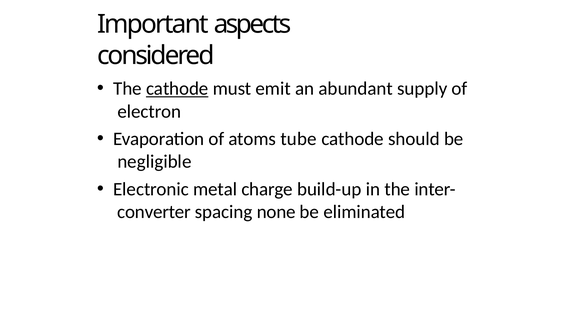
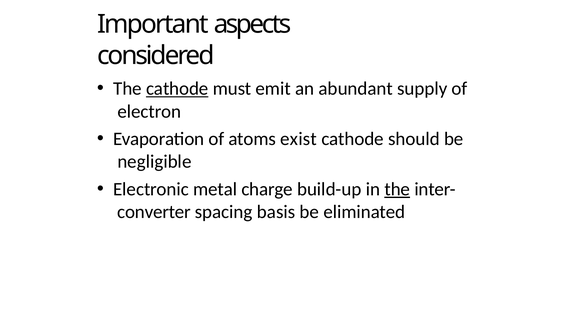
tube: tube -> exist (299, 139)
the underline: none -> present (397, 189)
none: none -> basis (276, 212)
